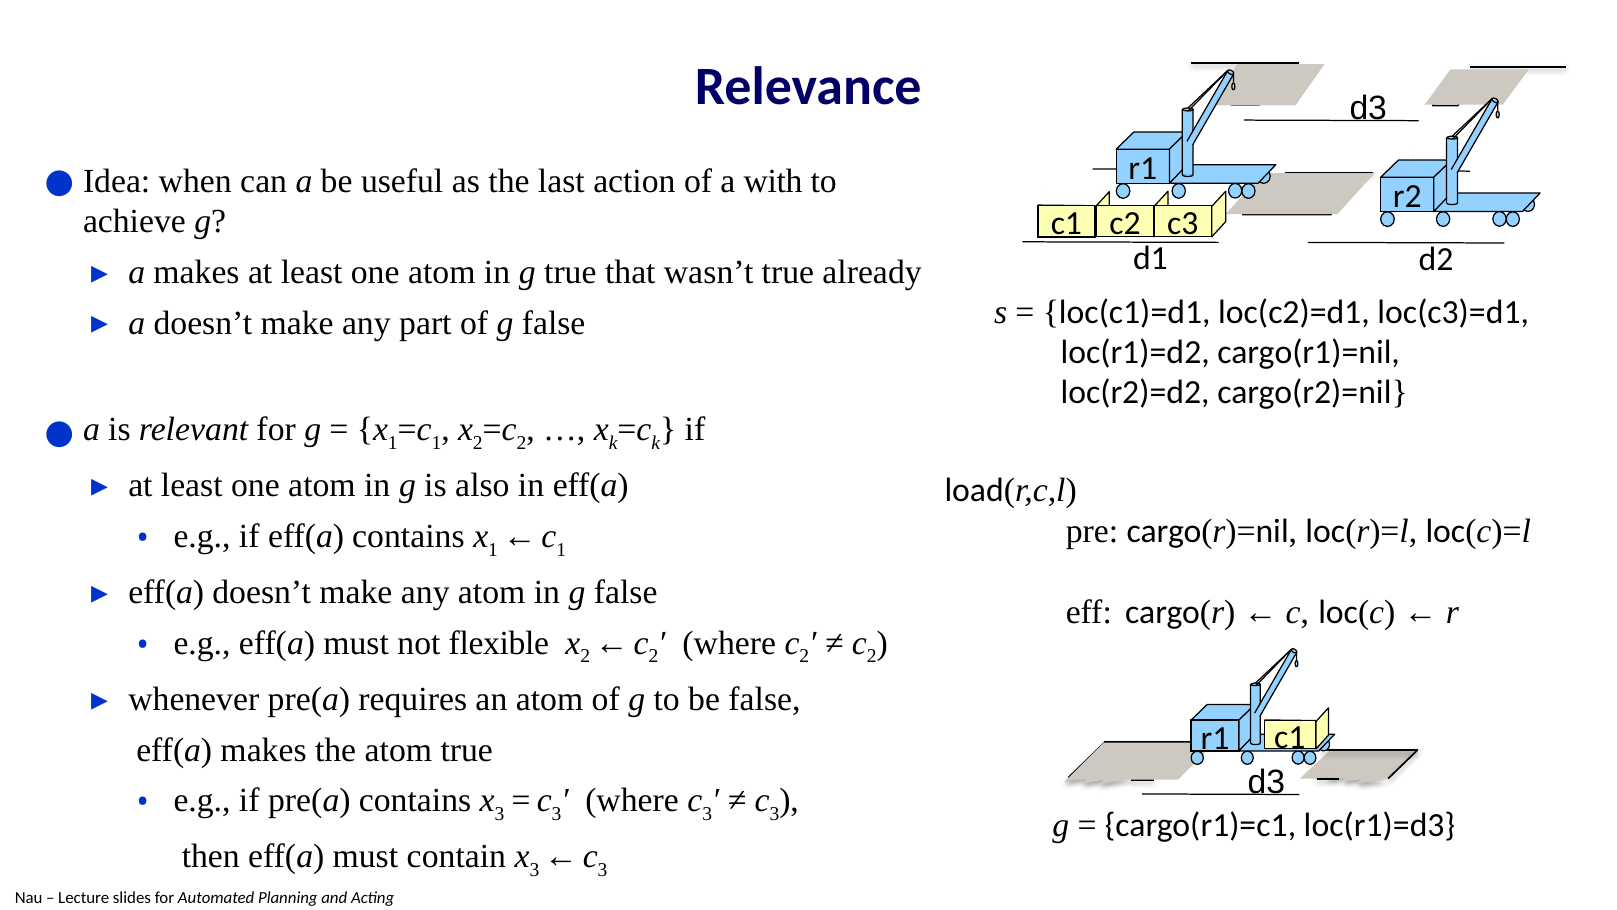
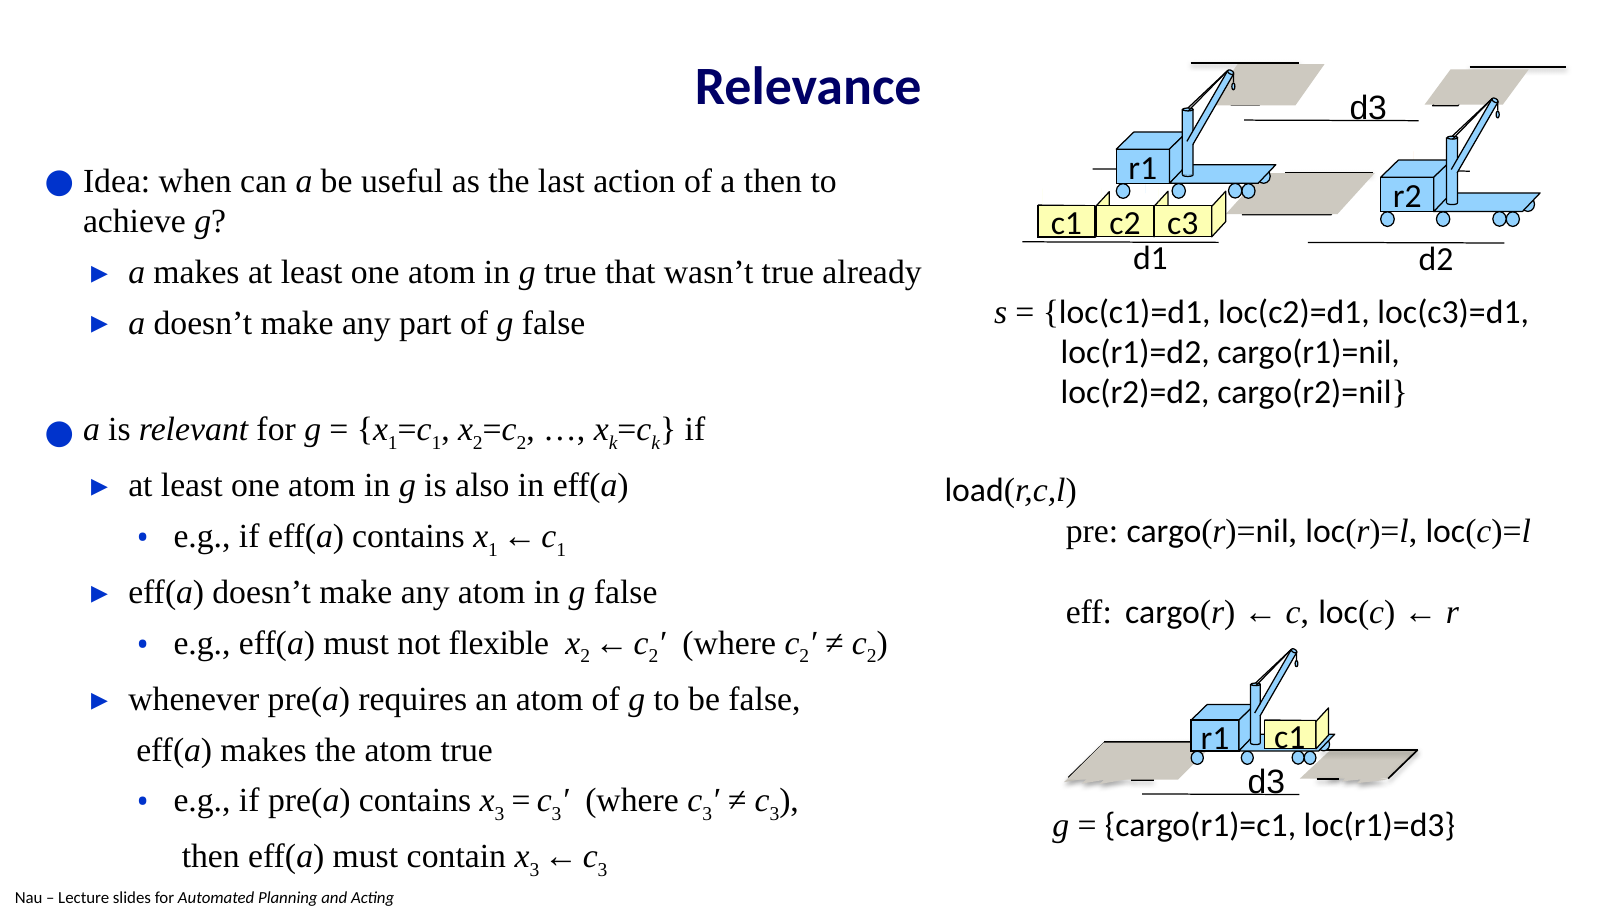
a with: with -> then (773, 181)
